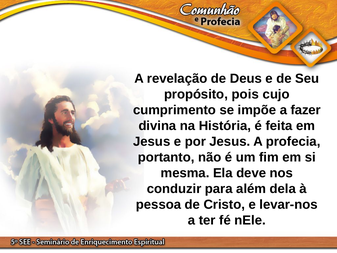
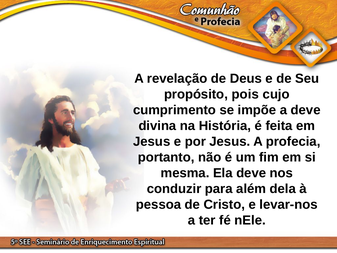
a fazer: fazer -> deve (306, 110)
